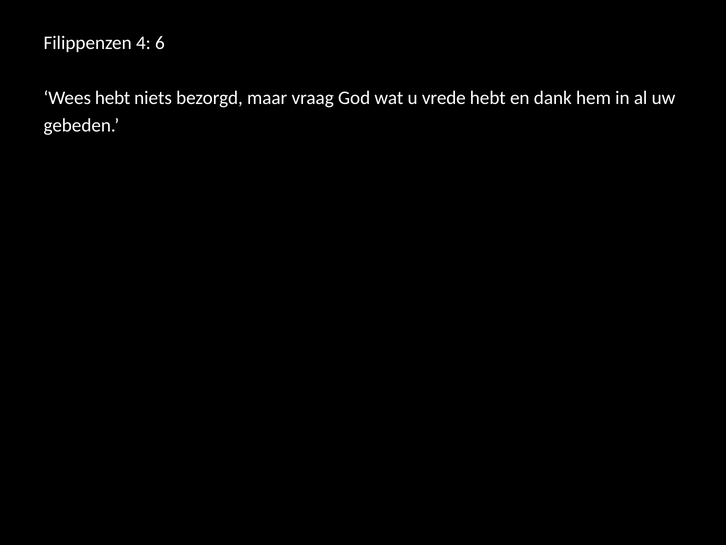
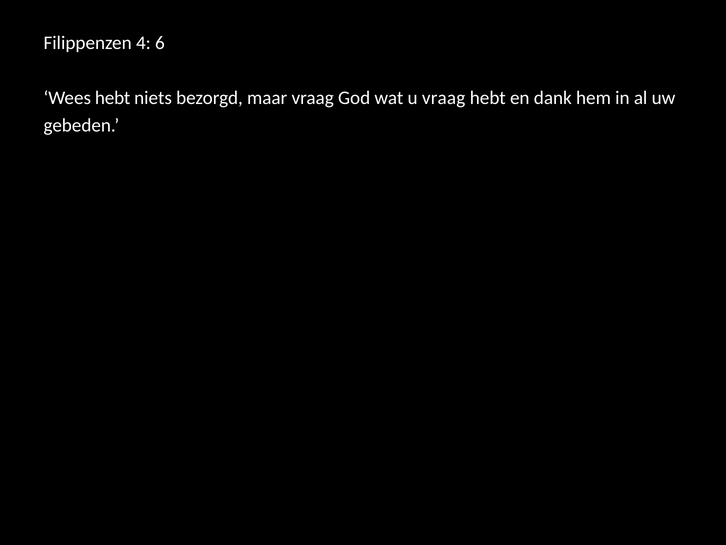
u vrede: vrede -> vraag (444, 98)
